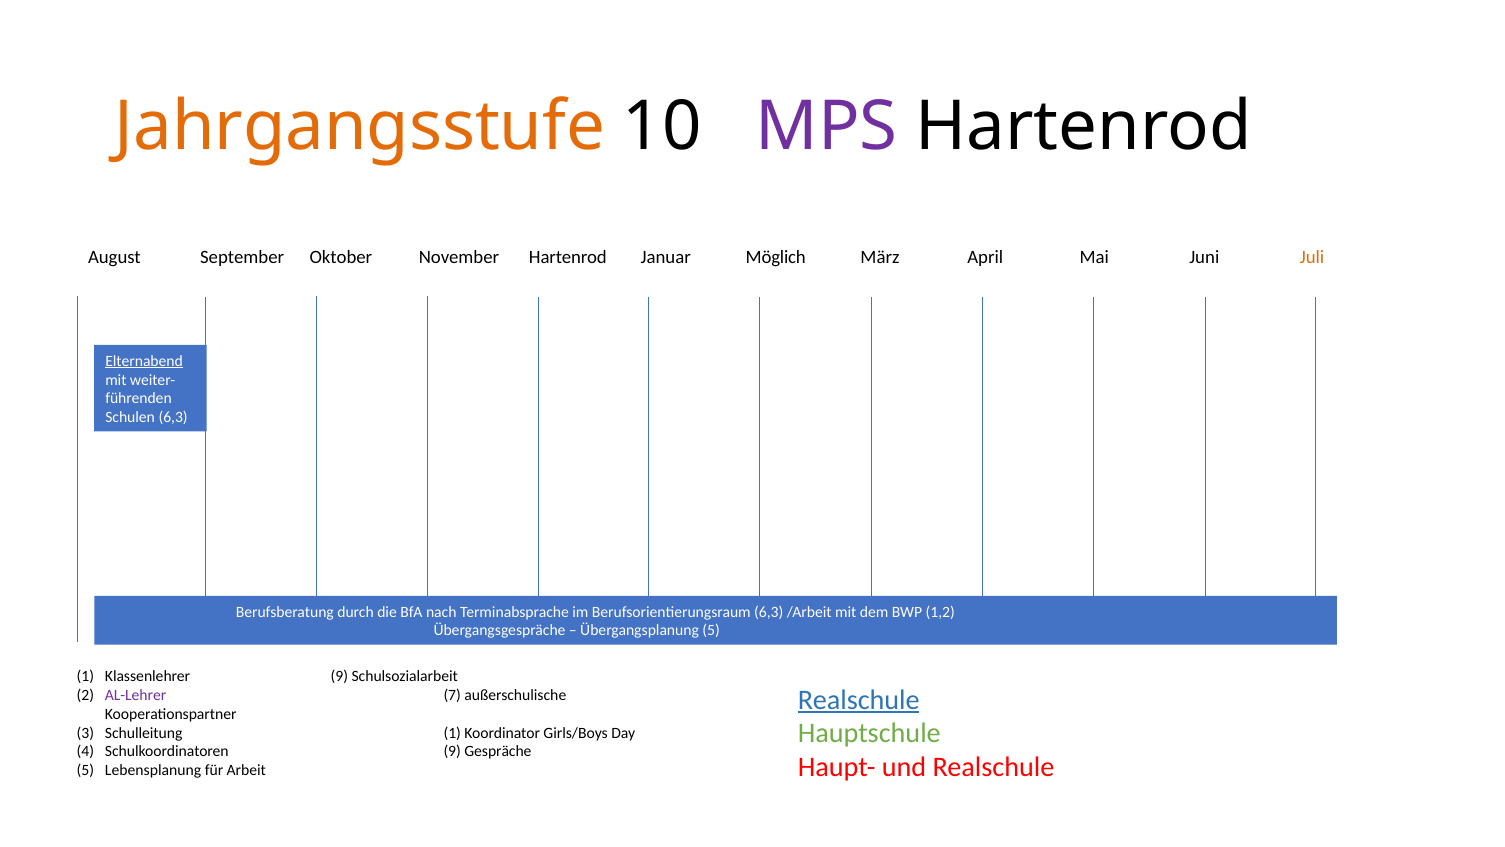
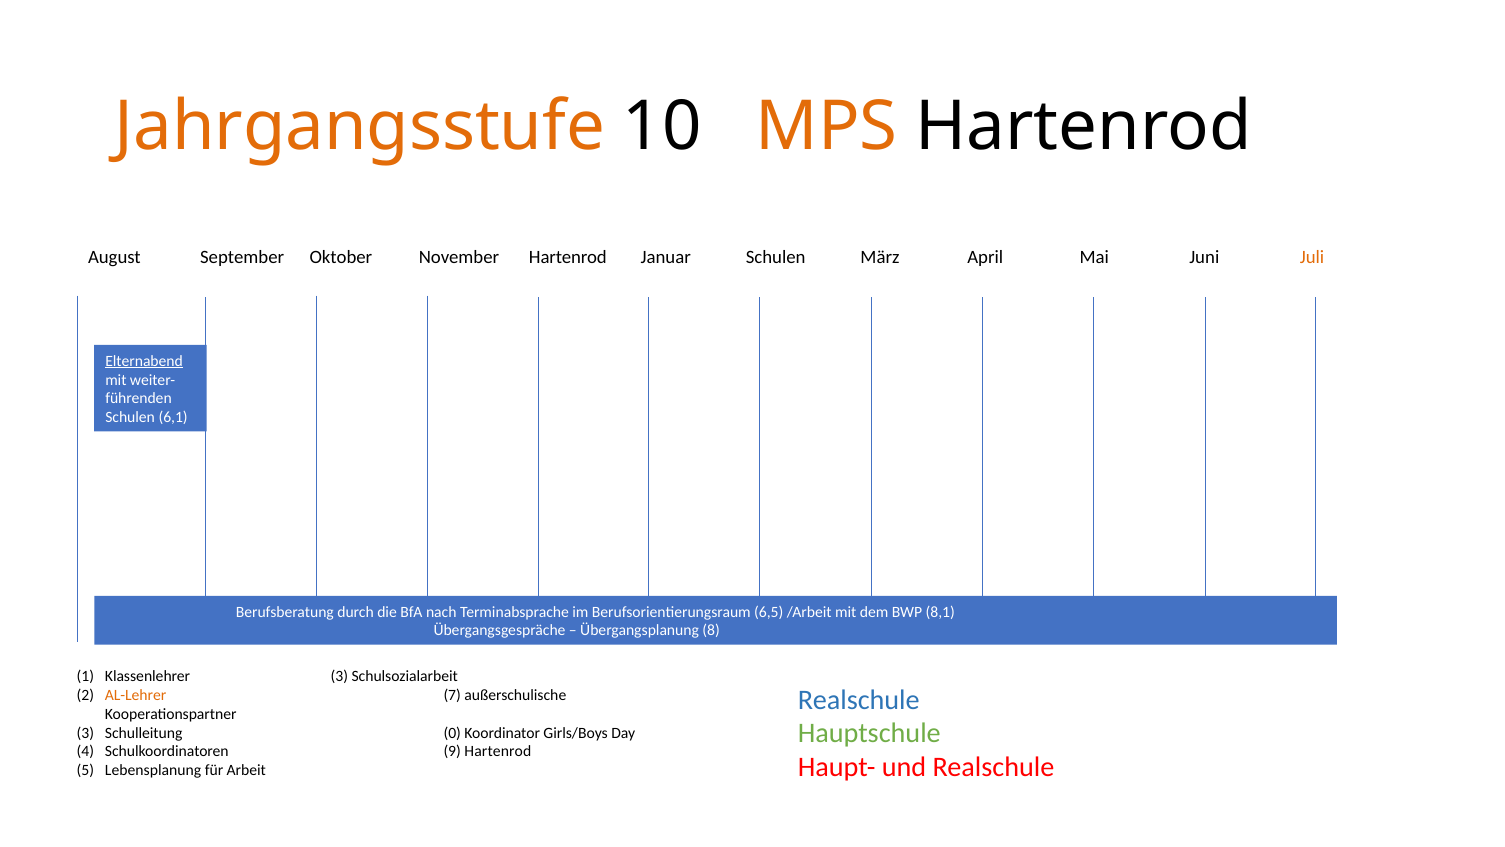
MPS colour: purple -> orange (827, 126)
Januar Möglich: Möglich -> Schulen (776, 257)
Schulen 6,3: 6,3 -> 6,1 (173, 417)
Berufsorientierungsraum 6,3: 6,3 -> 6,5 (769, 612)
1,2: 1,2 -> 8,1 (940, 612)
Übergangsplanung 5: 5 -> 8 (711, 630)
Klassenlehrer 9: 9 -> 3 (339, 676)
Realschule underline: present -> none (859, 699)
AL-Lehrer colour: purple -> orange (136, 695)
Schulleitung 1: 1 -> 0 (452, 733)
9 Gespräche: Gespräche -> Hartenrod (498, 751)
